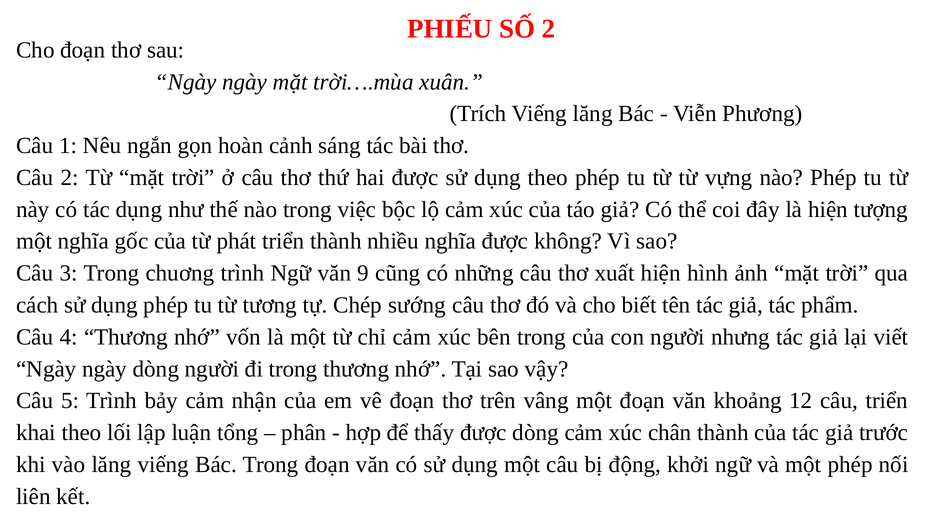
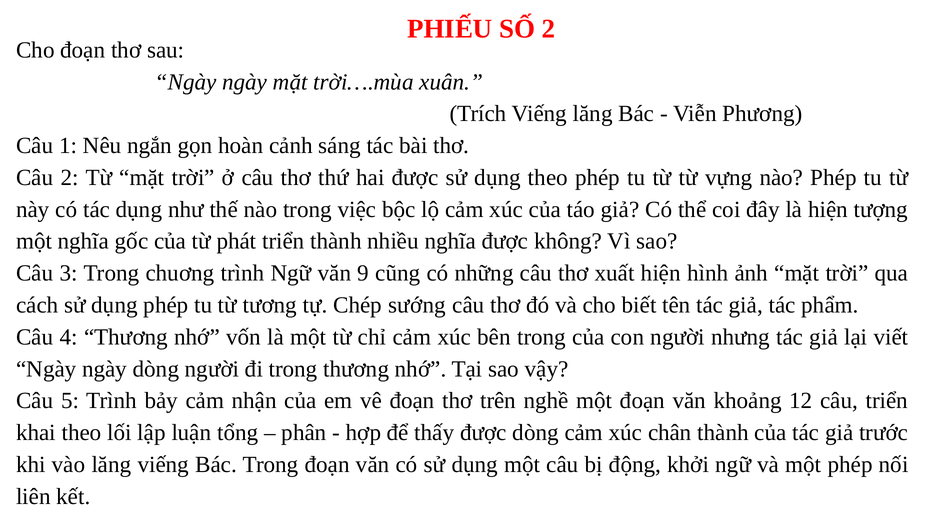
vâng: vâng -> nghề (546, 401)
